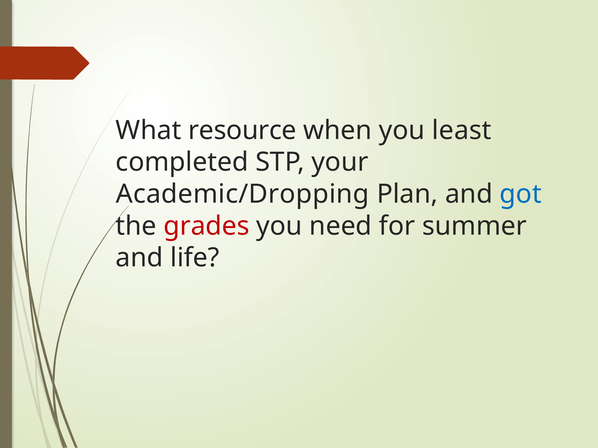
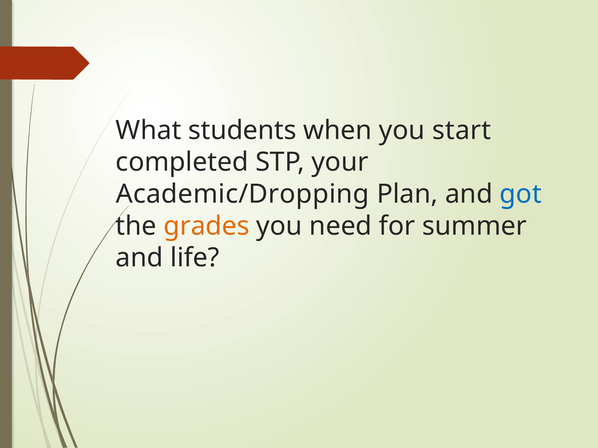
resource: resource -> students (242, 130)
least: least -> start (462, 130)
grades colour: red -> orange (206, 226)
